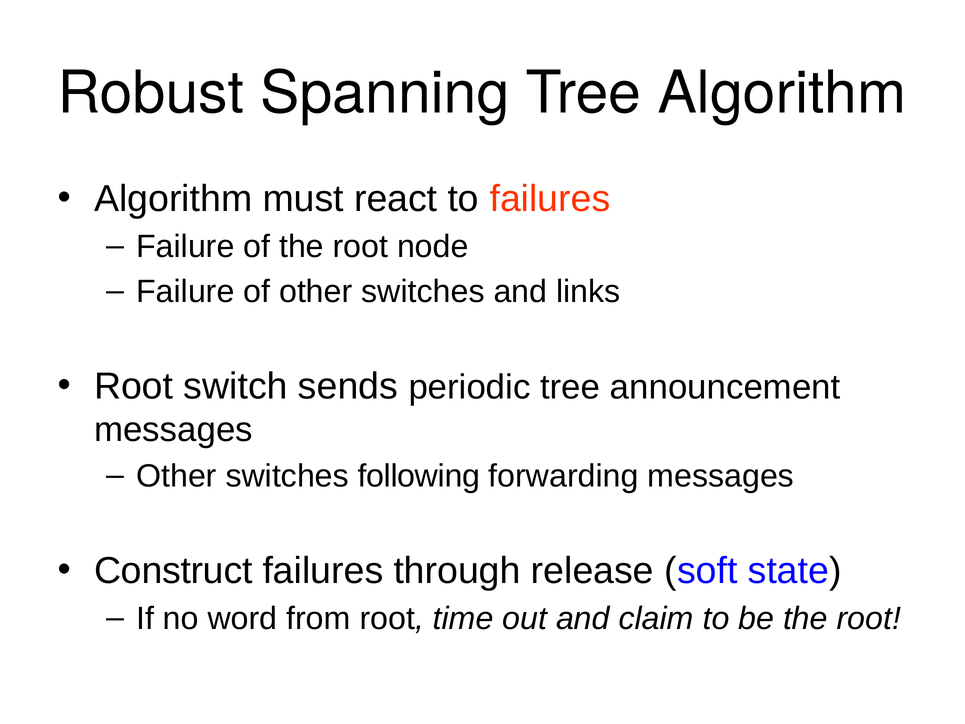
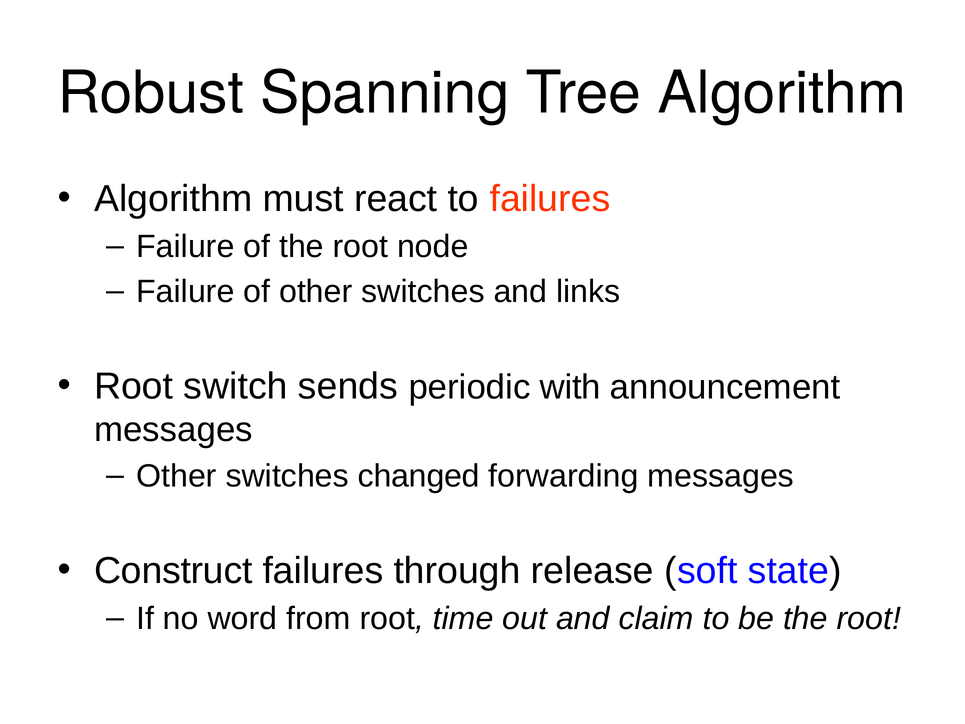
periodic tree: tree -> with (570, 387)
following: following -> changed (419, 476)
